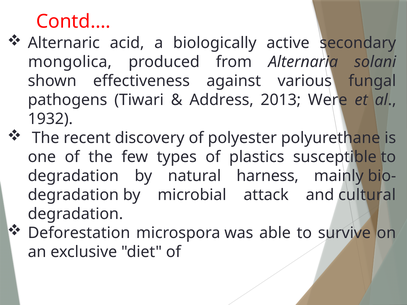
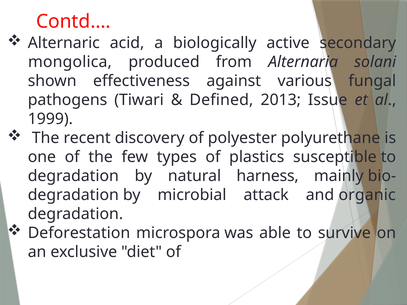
Address: Address -> Defined (221, 100)
Were: Were -> Issue (328, 100)
1932: 1932 -> 1999 (50, 119)
cultural: cultural -> organic (367, 195)
